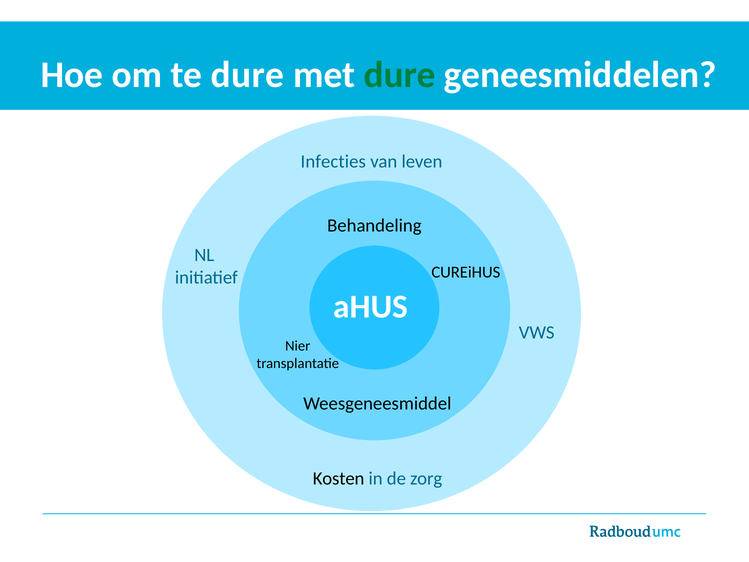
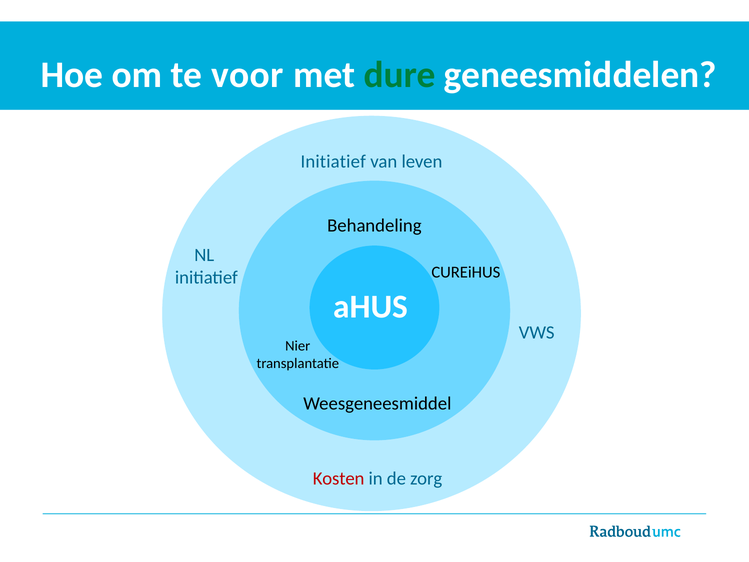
te dure: dure -> voor (247, 75)
Infecties: Infecties -> Initiatief (333, 161)
Kosten colour: black -> red (339, 478)
